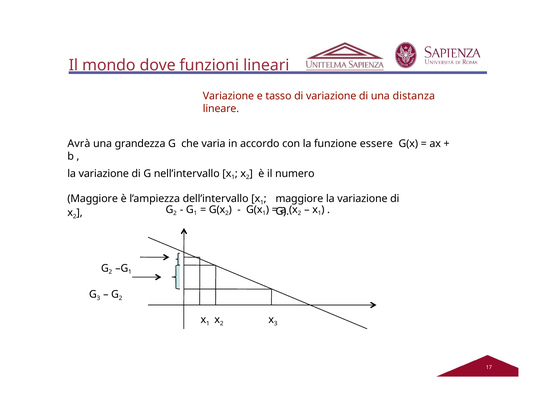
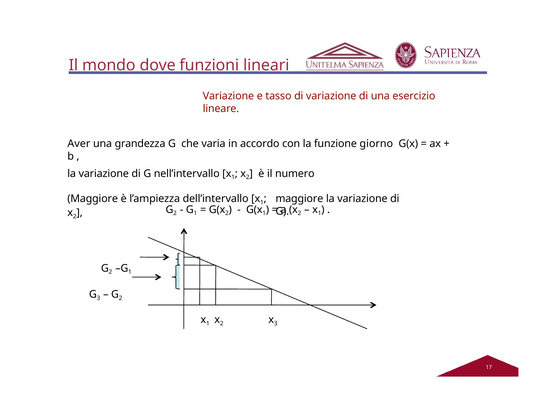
distanza: distanza -> esercizio (414, 96)
Avrà: Avrà -> Aver (79, 144)
essere: essere -> giorno (376, 144)
